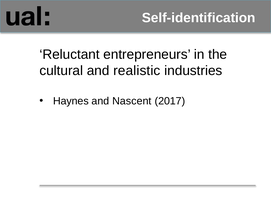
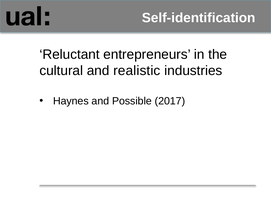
Nascent: Nascent -> Possible (132, 101)
